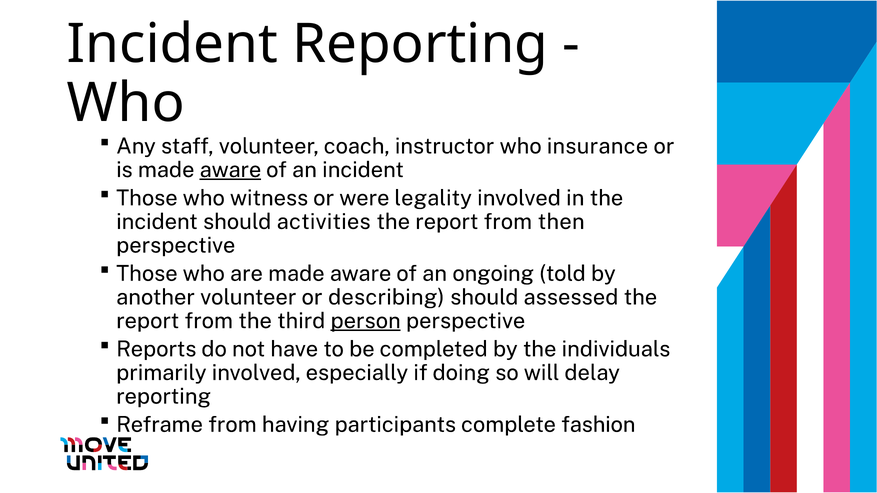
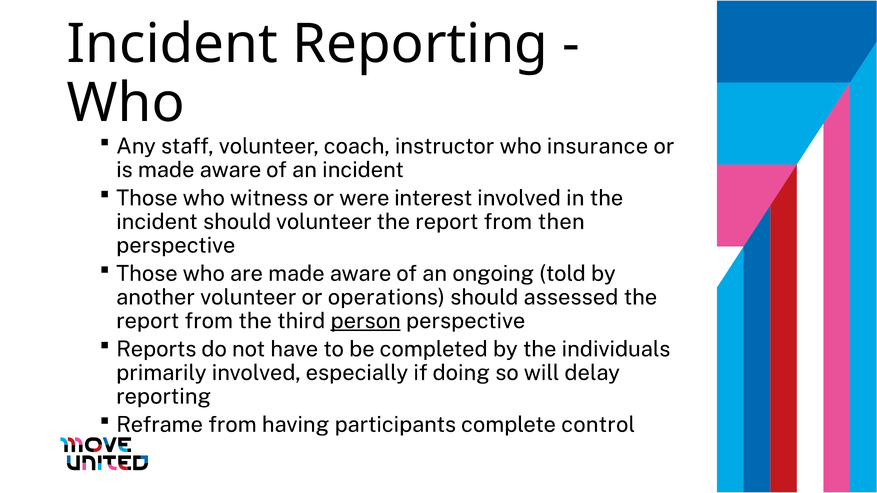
aware underline: present -> none (231, 170)
legality: legality -> interest (433, 198)
should activities: activities -> volunteer (324, 222)
describing: describing -> operations (386, 297)
fashion: fashion -> control (598, 425)
